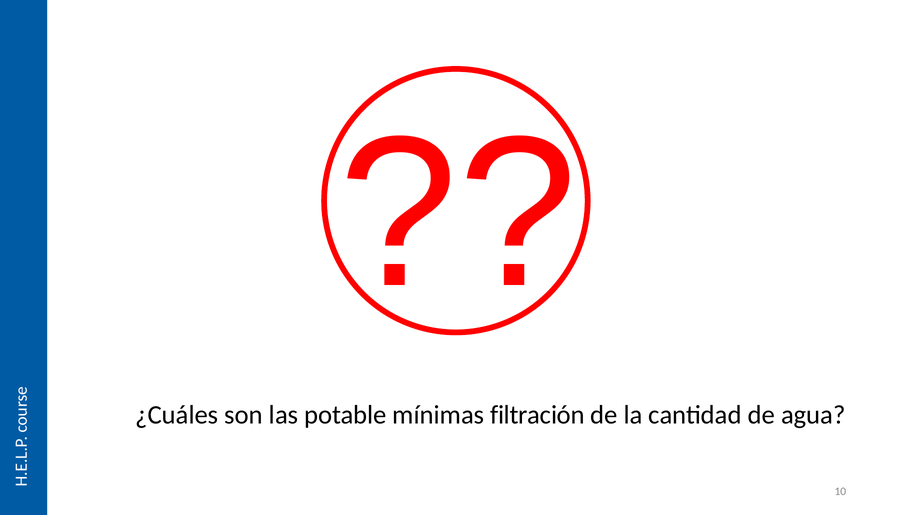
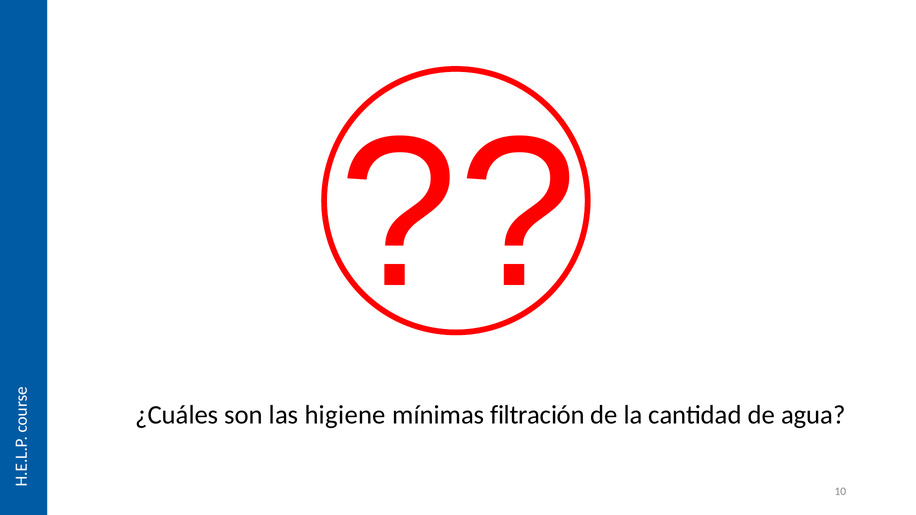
potable: potable -> higiene (345, 415)
